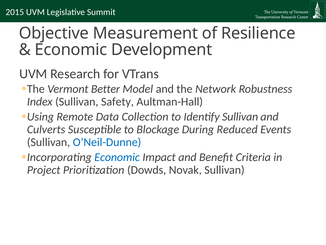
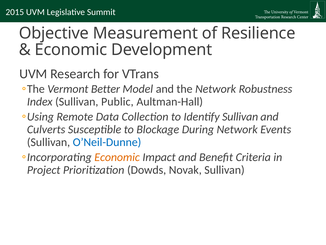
Safety: Safety -> Public (117, 102)
During Reduced: Reduced -> Network (237, 129)
Economic colour: blue -> orange (117, 157)
